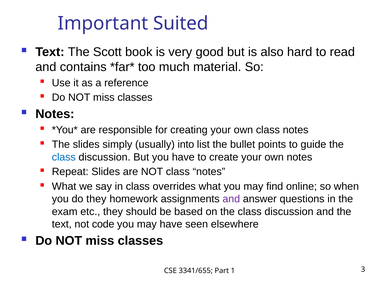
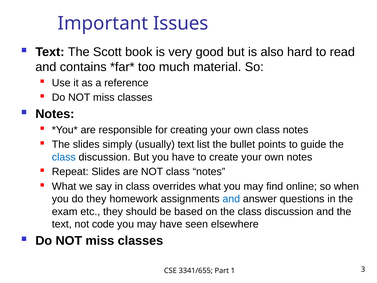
Suited: Suited -> Issues (181, 23)
usually into: into -> text (186, 144)
and colour: purple -> blue (231, 199)
